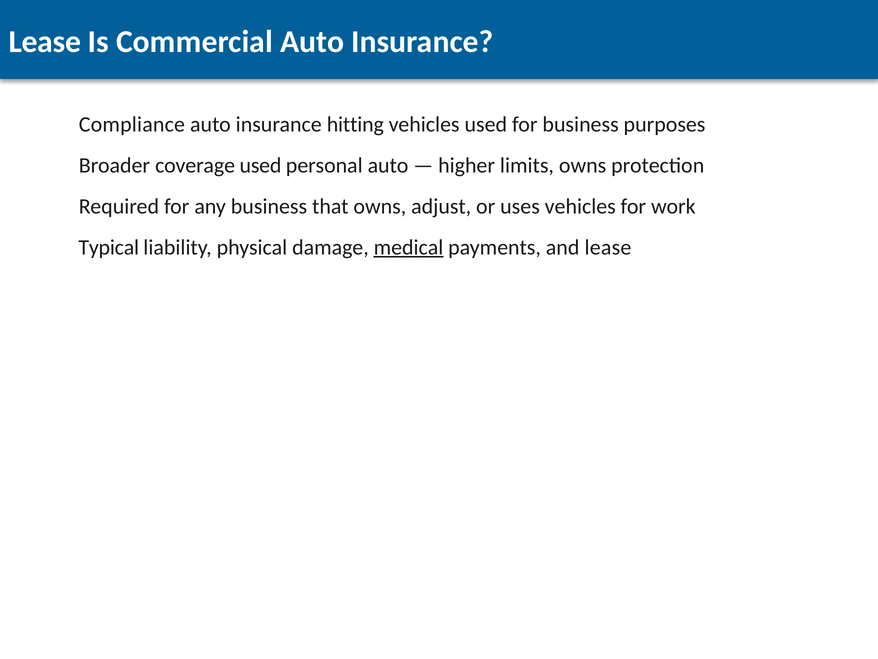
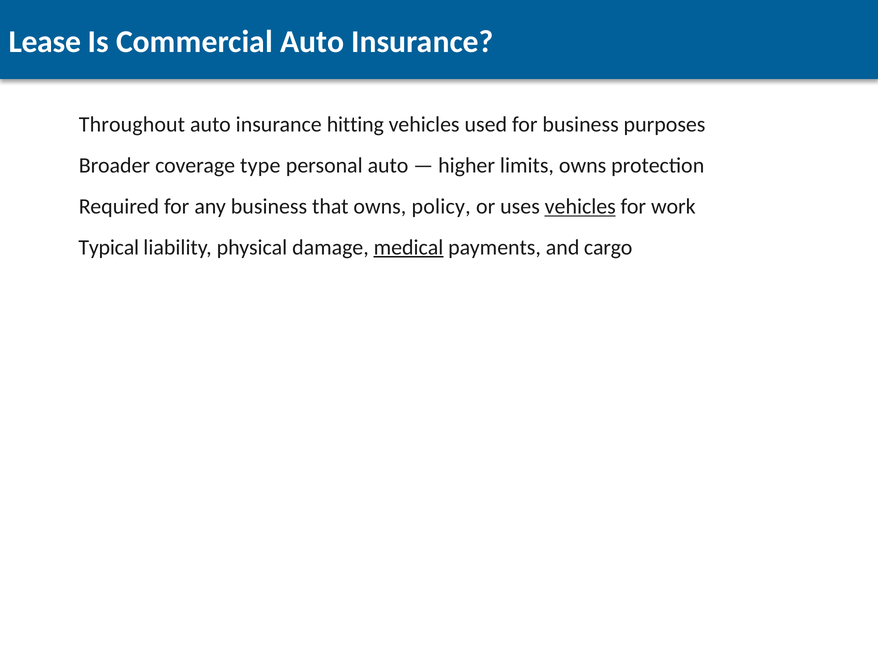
Compliance: Compliance -> Throughout (132, 124)
coverage used: used -> type (260, 165)
adjust: adjust -> policy (441, 206)
vehicles underline: none -> present (580, 206)
and lease: lease -> cargo (608, 247)
